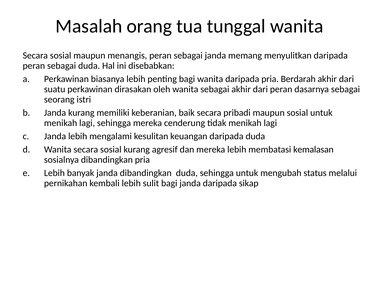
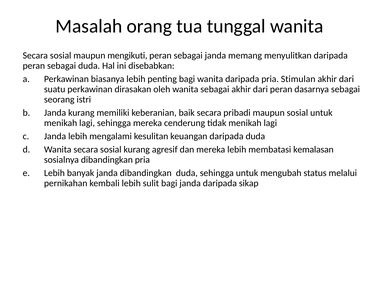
menangis: menangis -> mengikuti (127, 56)
Berdarah: Berdarah -> Stimulan (298, 79)
